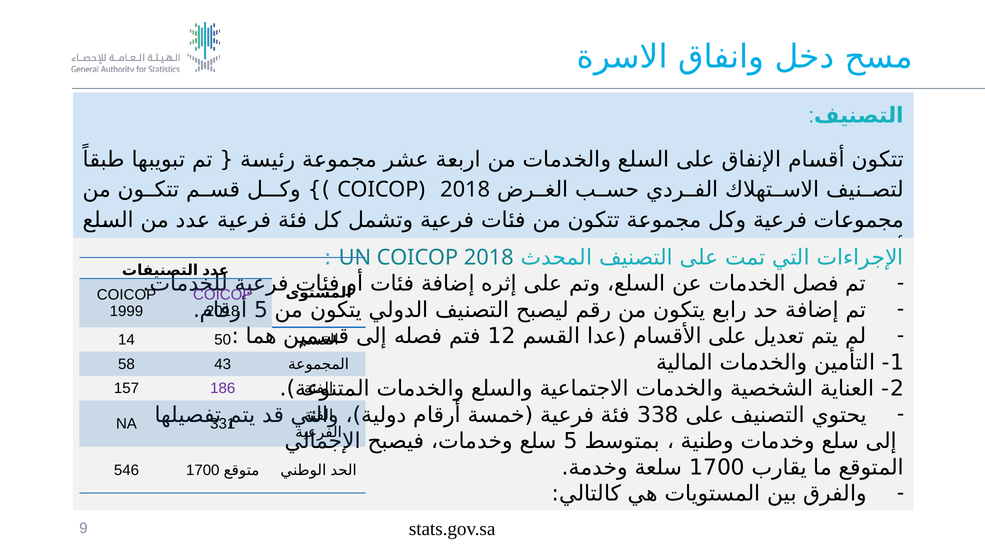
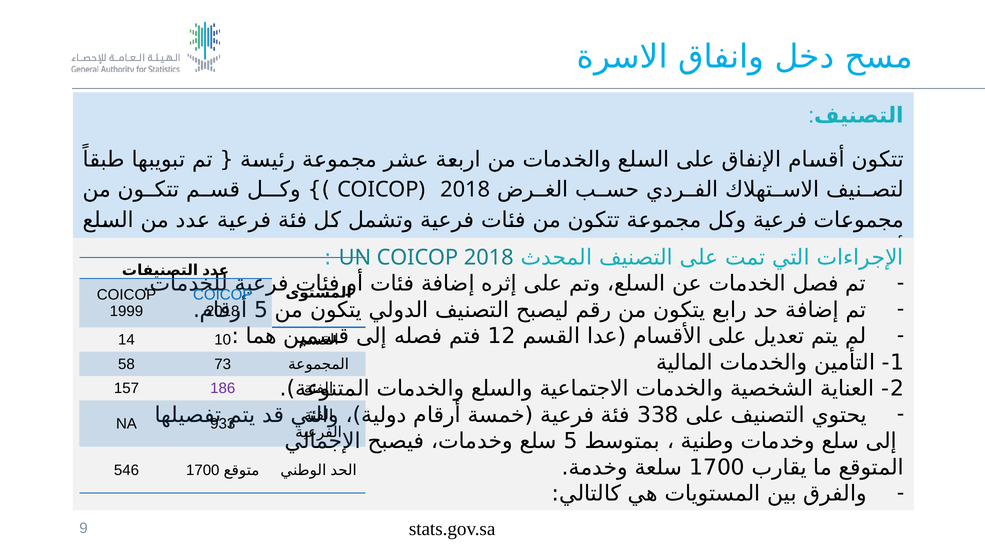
COICOP colour: purple -> blue (223, 295)
50: 50 -> 10 (223, 340)
43: 43 -> 73 (223, 364)
331: 331 -> 933 (223, 424)
